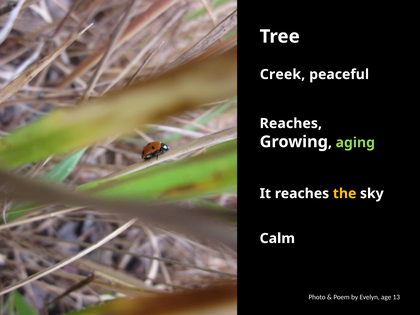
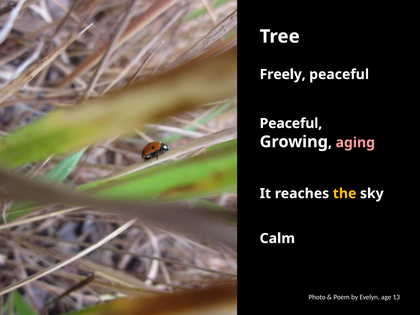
Creek: Creek -> Freely (283, 74)
Reaches: Reaches -> Peaceful (291, 123)
aging colour: light green -> pink (355, 143)
